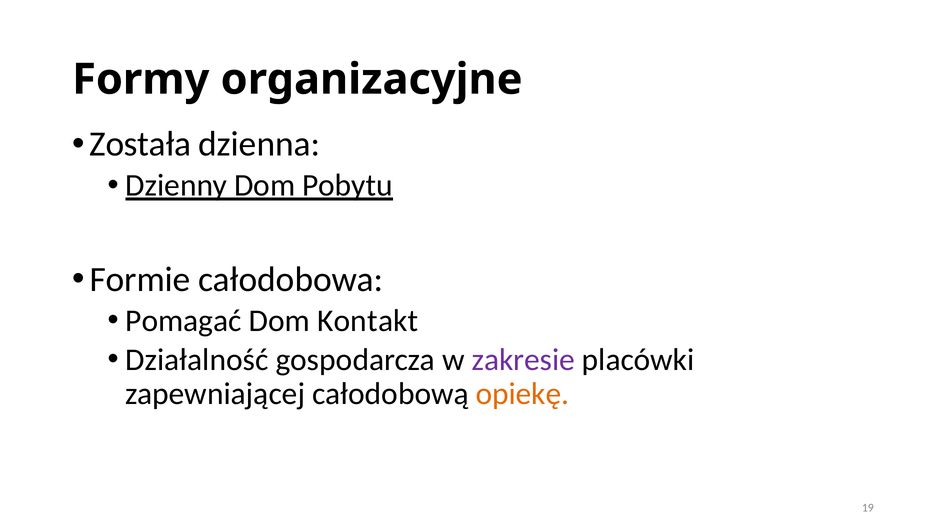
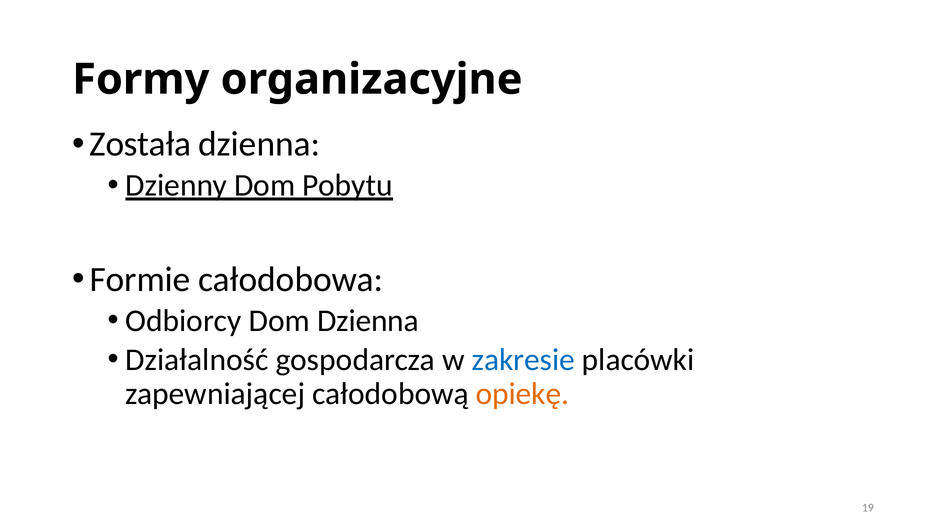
Pomagać: Pomagać -> Odbiorcy (183, 321)
Dom Kontakt: Kontakt -> Dzienna (368, 321)
zakresie colour: purple -> blue (523, 360)
